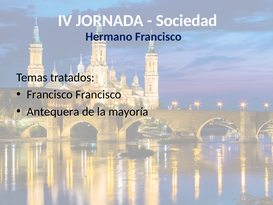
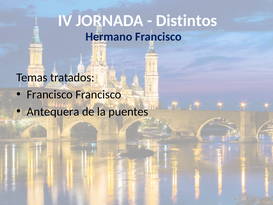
Sociedad: Sociedad -> Distintos (187, 21)
mayoría: mayoría -> puentes (128, 111)
